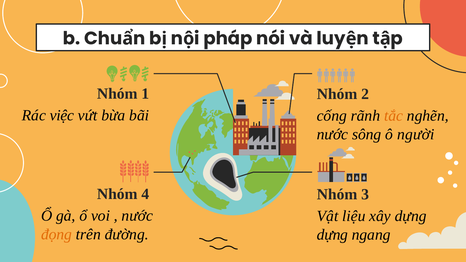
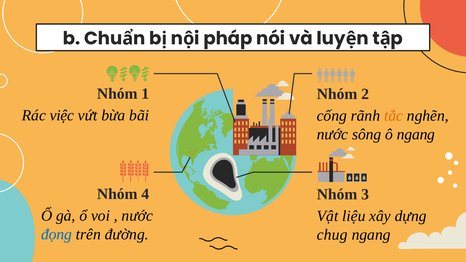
ô người: người -> ngang (416, 134)
đọng colour: orange -> blue (57, 234)
dựng: dựng -> chug (332, 235)
